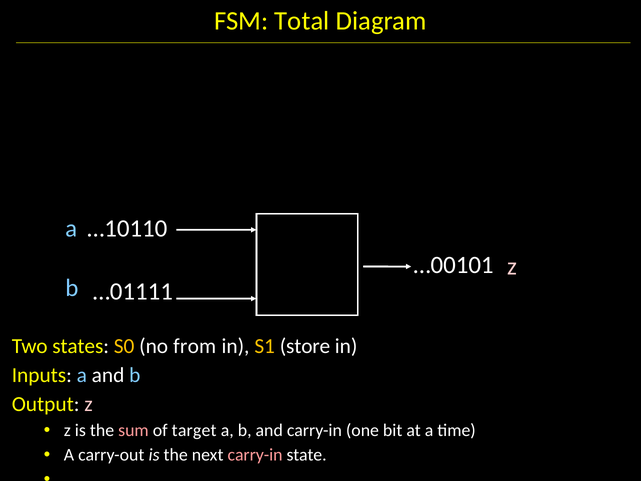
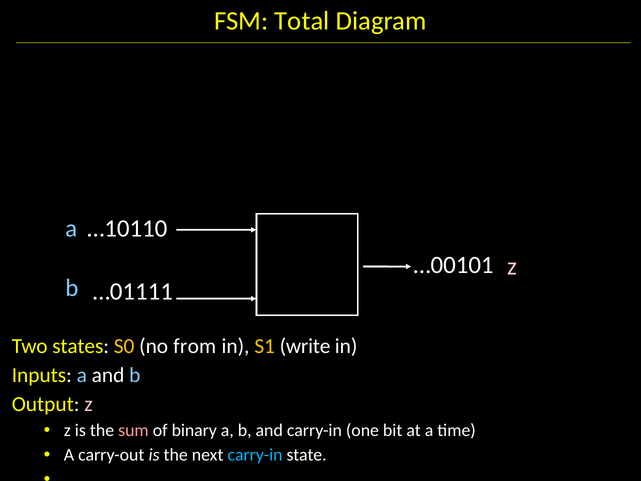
store: store -> write (305, 346)
target: target -> binary (194, 430)
carry-in colour: pink -> light blue (255, 455)
